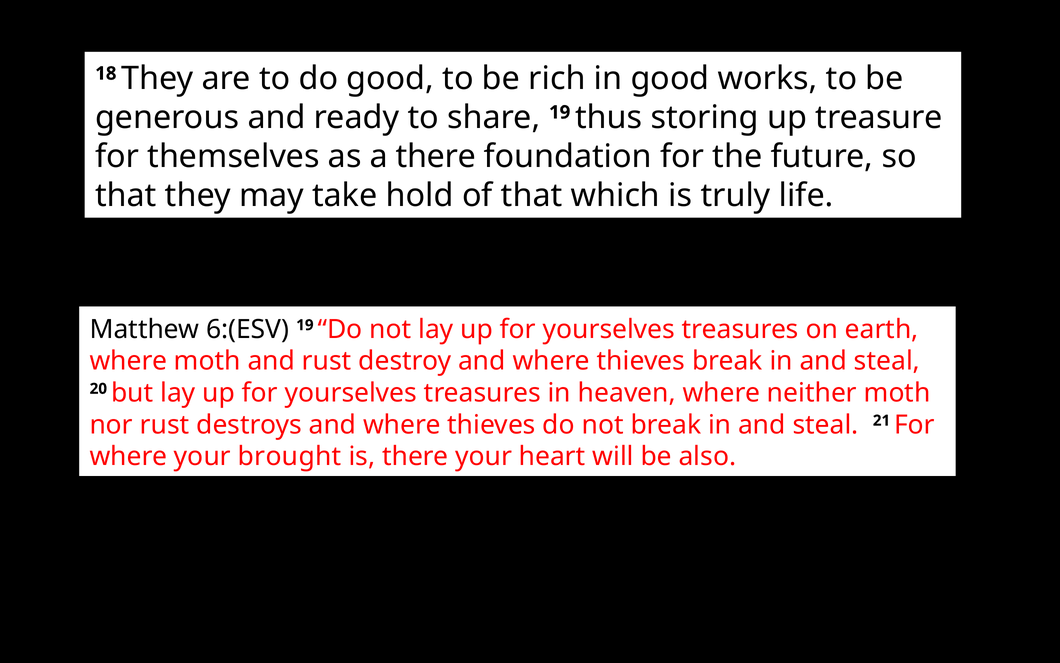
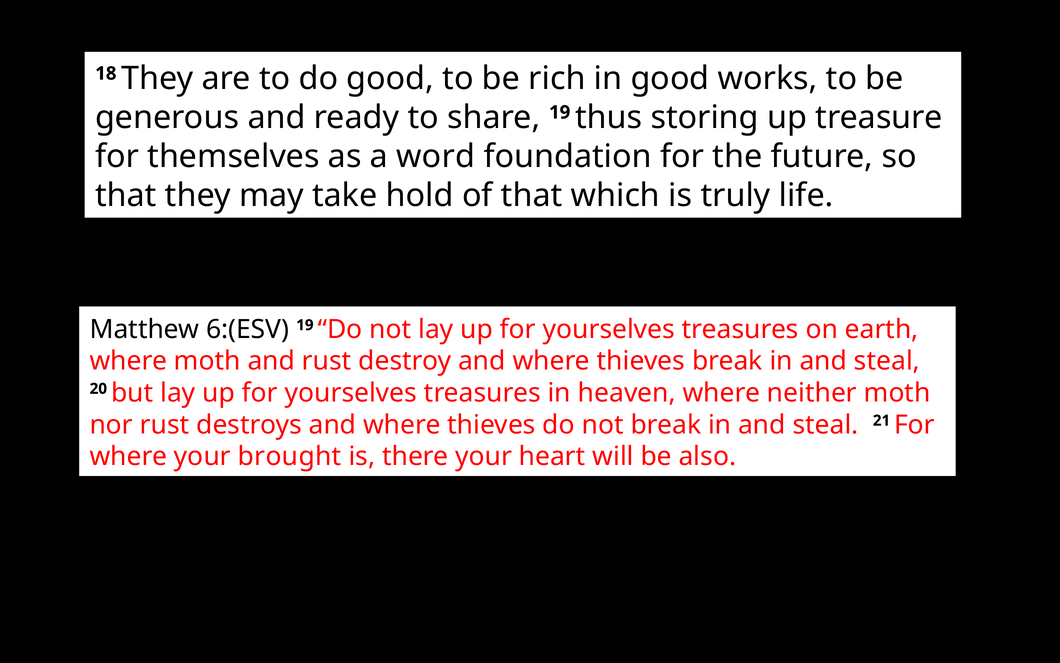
a there: there -> word (436, 156)
